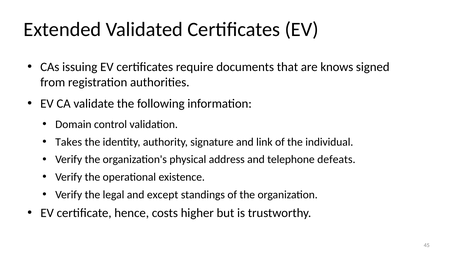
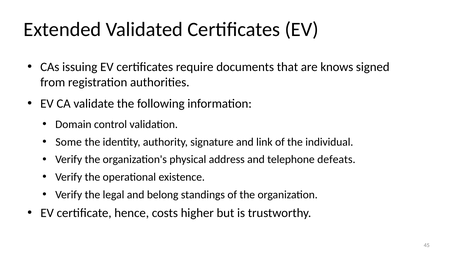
Takes: Takes -> Some (69, 142)
except: except -> belong (163, 195)
